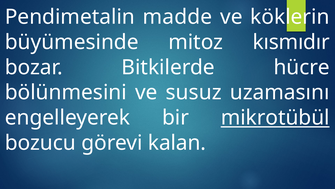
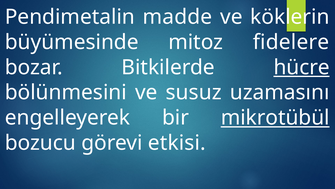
kısmıdır: kısmıdır -> fidelere (291, 42)
hücre underline: none -> present (302, 67)
kalan: kalan -> etkisi (177, 143)
